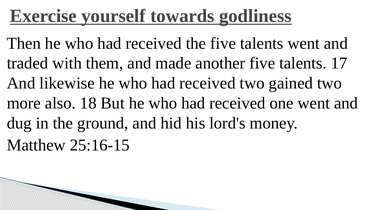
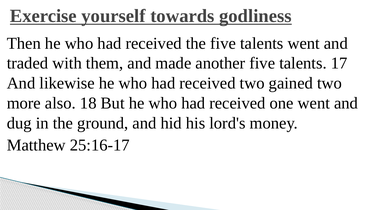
25:16-15: 25:16-15 -> 25:16-17 (100, 145)
